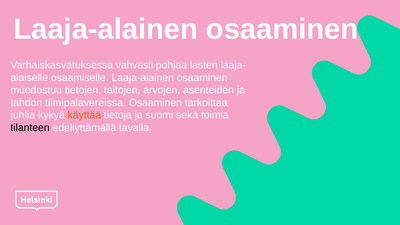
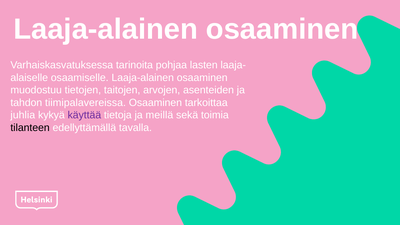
vahvasti: vahvasti -> tarinoita (134, 65)
käyttää colour: orange -> purple (84, 115)
suomi: suomi -> meillä (159, 115)
